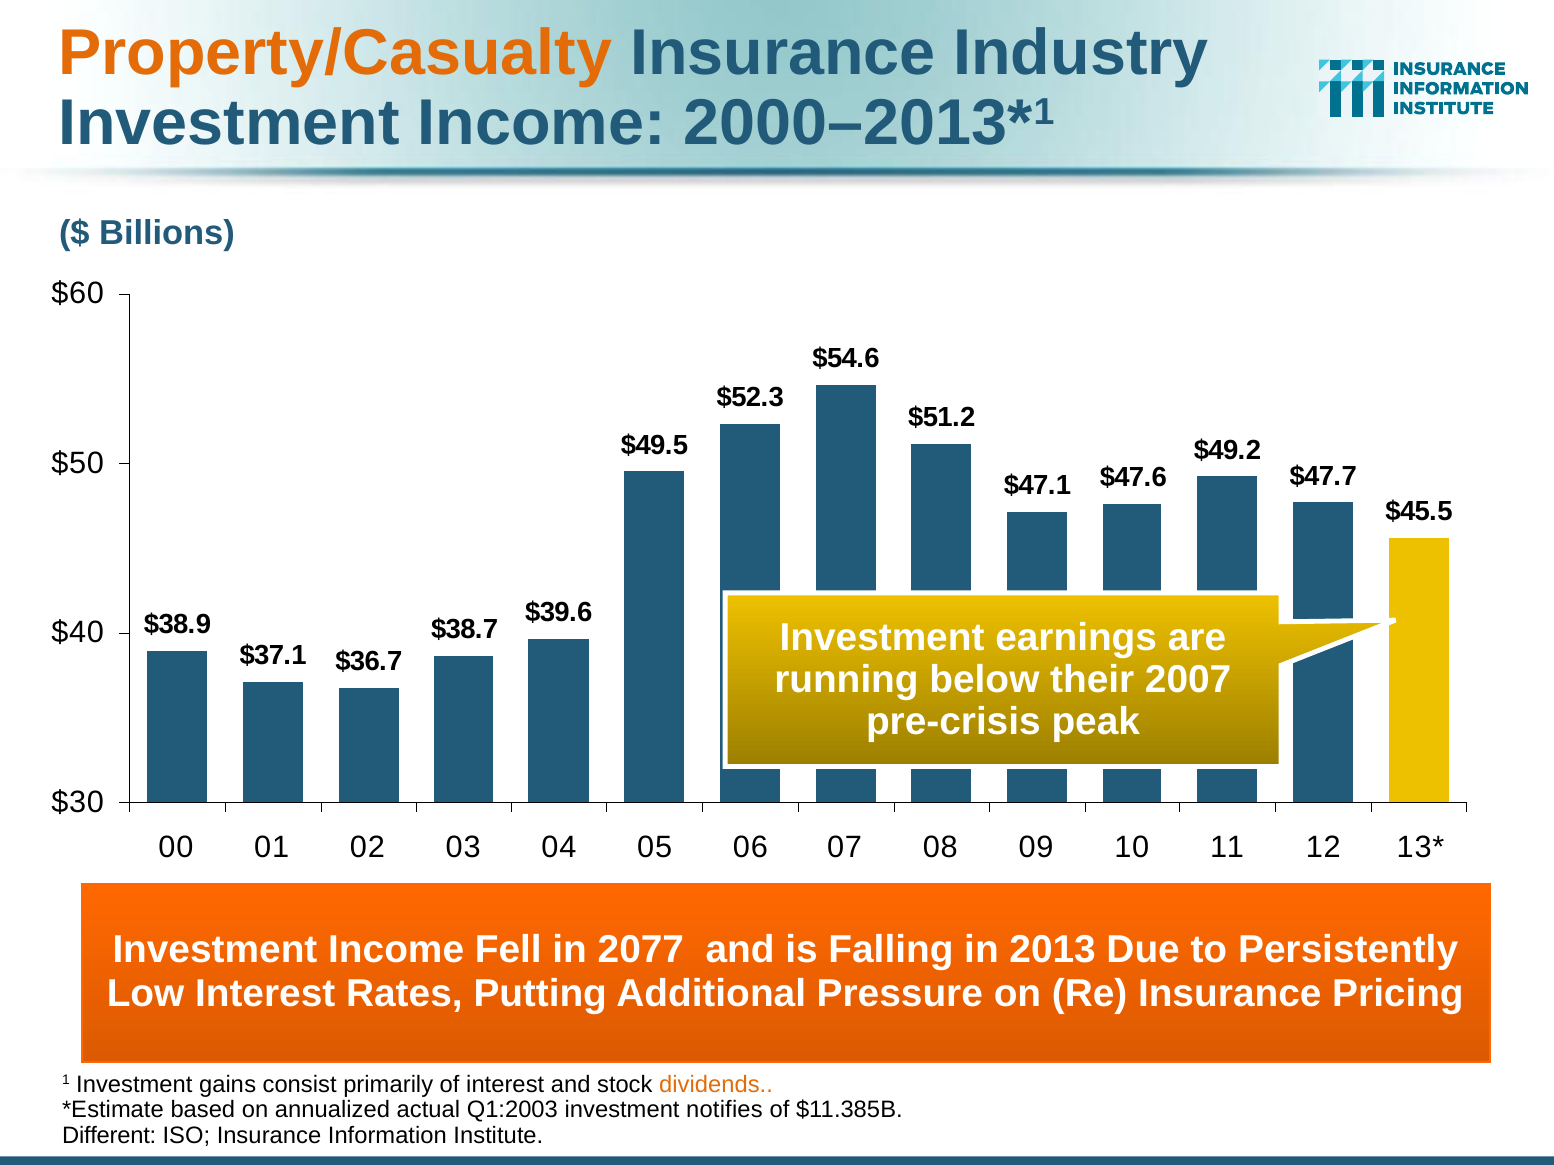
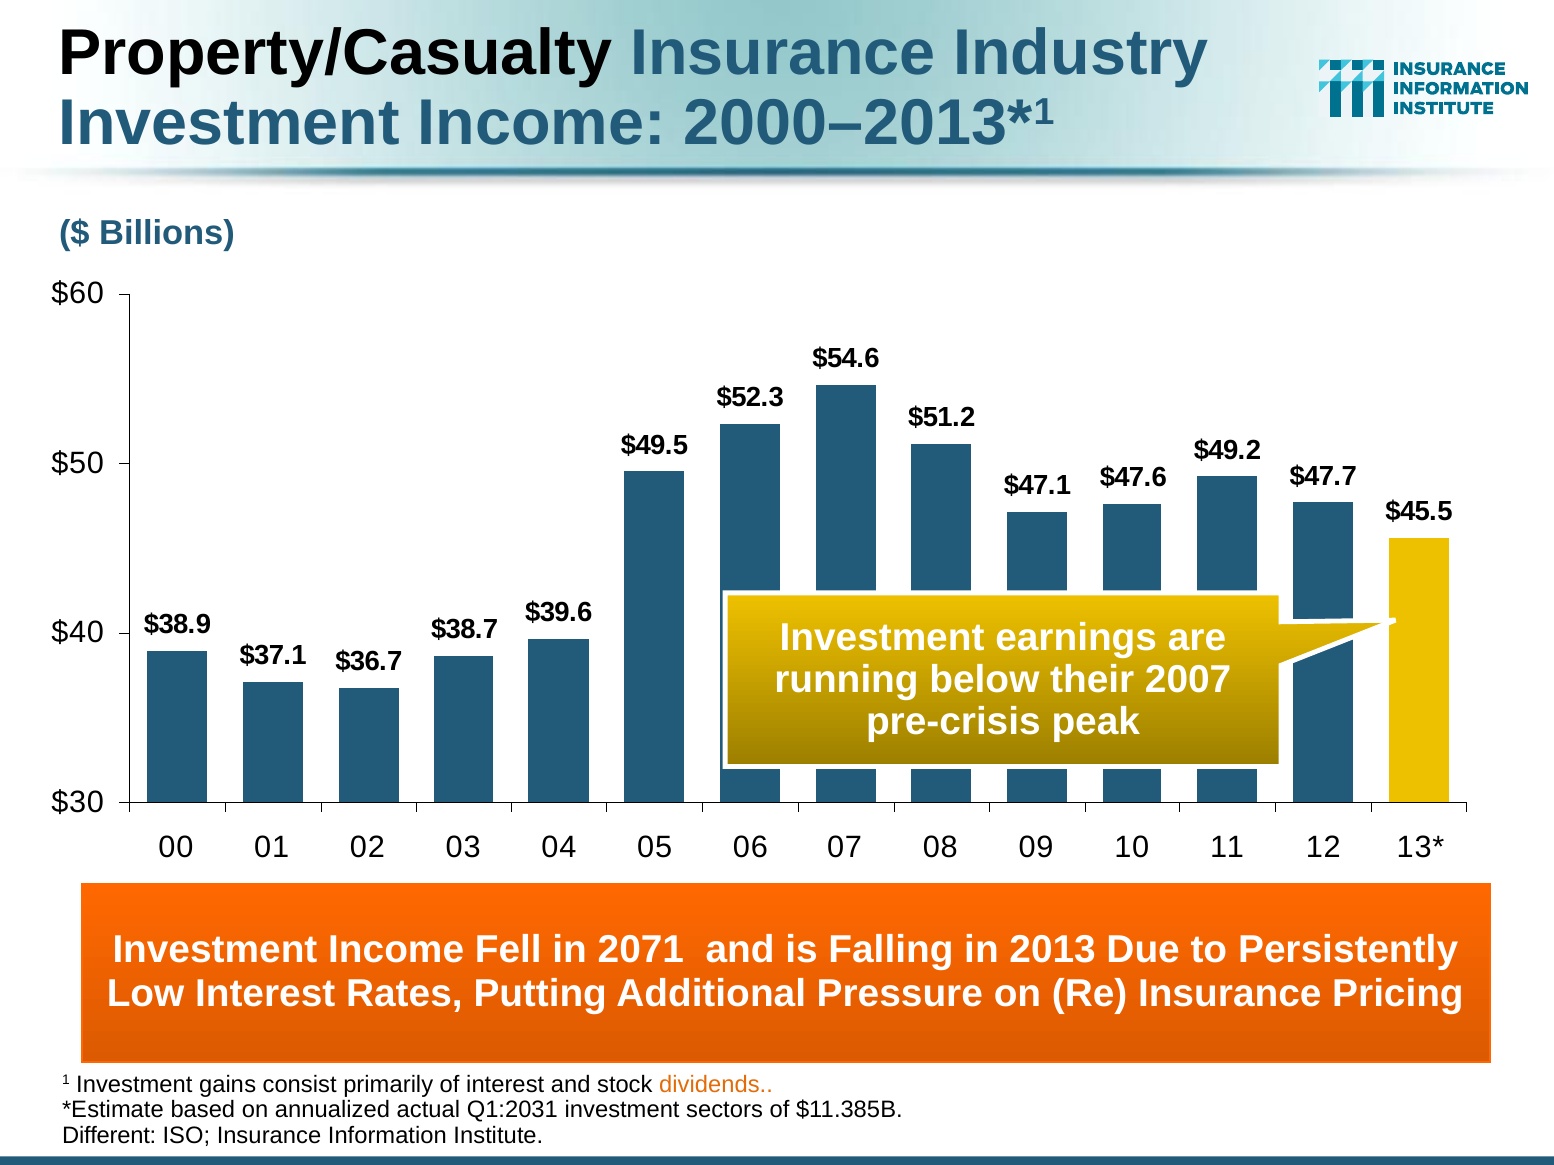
Property/Casualty colour: orange -> black (335, 53)
2077: 2077 -> 2071 (641, 950)
Q1:2003: Q1:2003 -> Q1:2031 (512, 1110)
notifies: notifies -> sectors (725, 1110)
